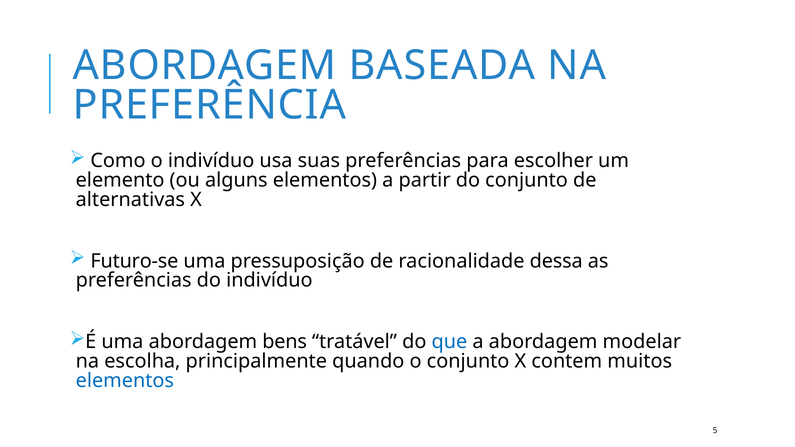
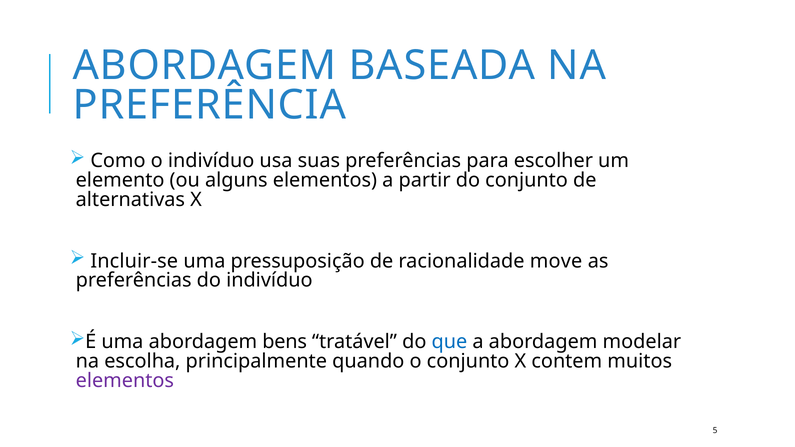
Futuro-se: Futuro-se -> Incluir-se (134, 261)
dessa: dessa -> move (556, 261)
elementos colour: blue -> purple (125, 381)
